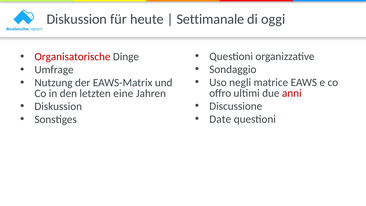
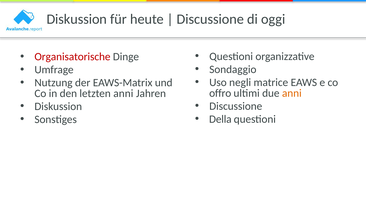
Settimanale: Settimanale -> Discussione (210, 19)
anni colour: red -> orange (292, 93)
letzten eine: eine -> anni (123, 93)
Date: Date -> Della (220, 119)
